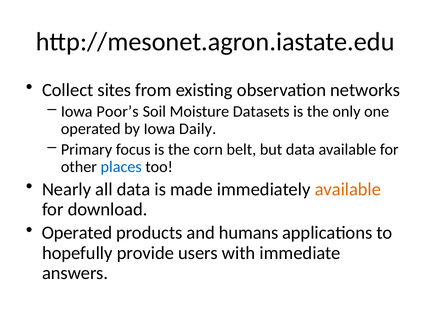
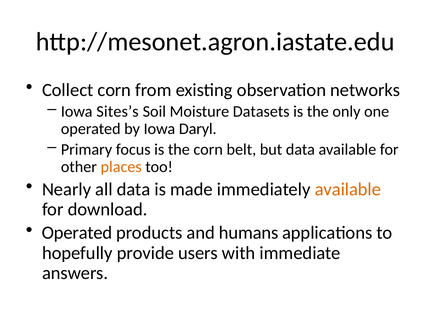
Collect sites: sites -> corn (114, 90)
Poor’s: Poor’s -> Sites’s (118, 111)
Daily: Daily -> Daryl (198, 129)
places colour: blue -> orange (121, 167)
